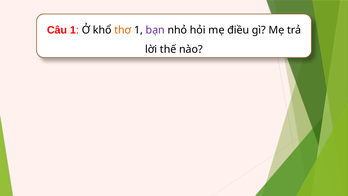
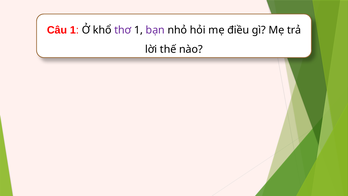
thơ colour: orange -> purple (123, 30)
